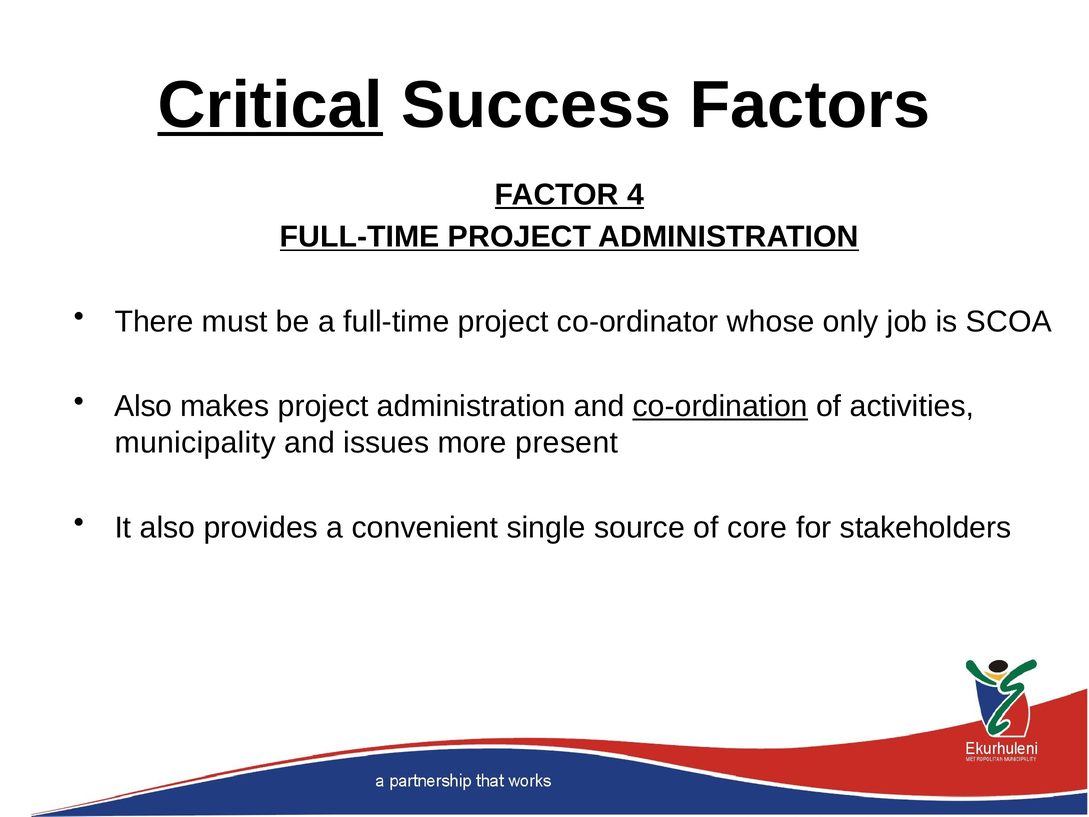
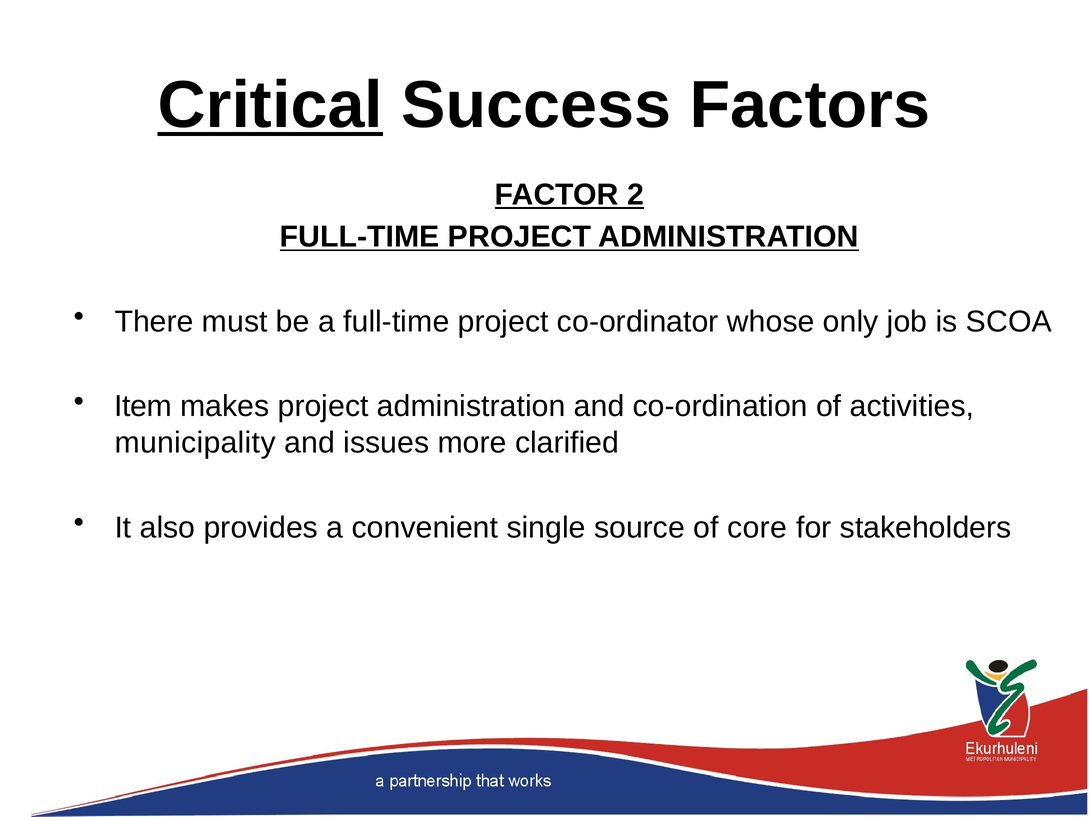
4: 4 -> 2 (636, 195)
Also: Also -> Item (143, 406)
co-ordination underline: present -> none (720, 406)
present: present -> clarified (567, 443)
